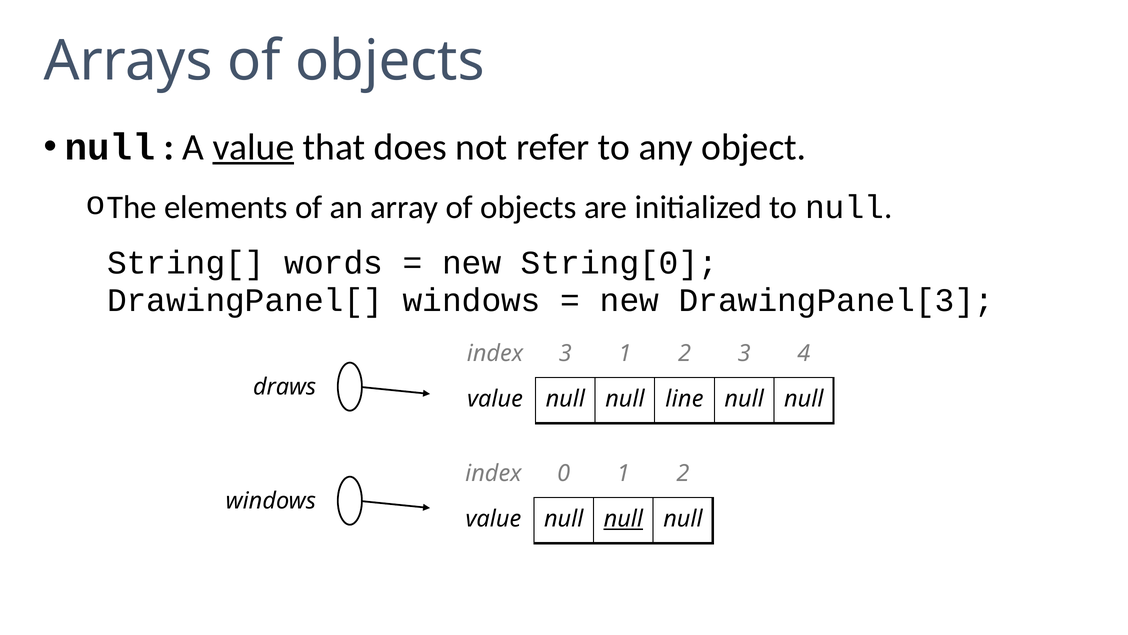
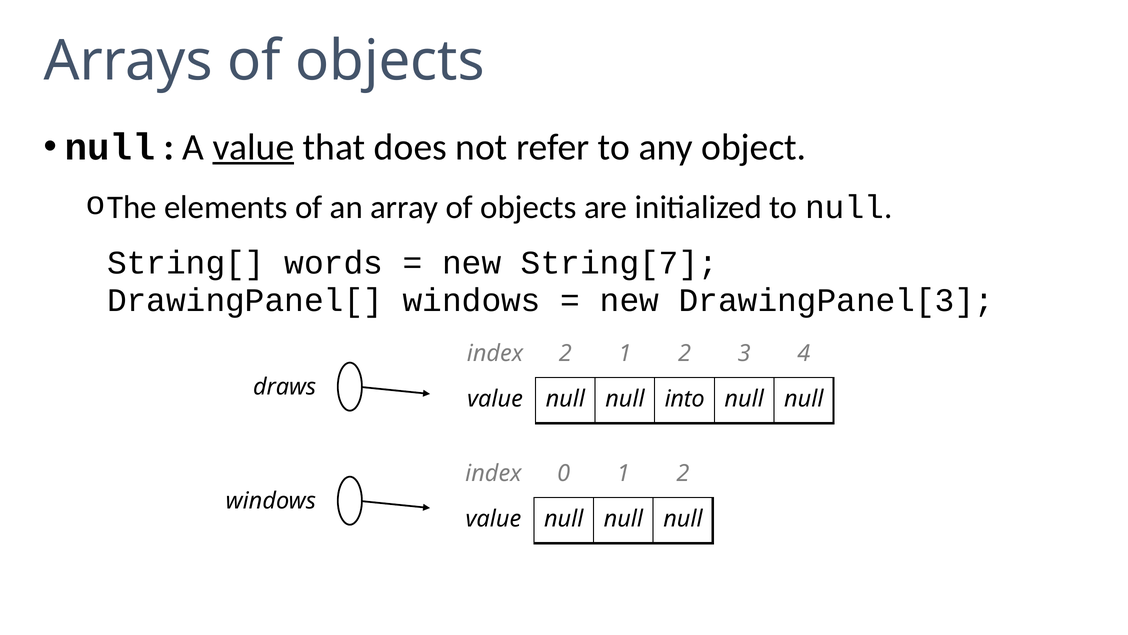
String[0: String[0 -> String[7 (620, 262)
index 3: 3 -> 2 (565, 353)
line: line -> into (685, 399)
null underline: present -> none (623, 519)
